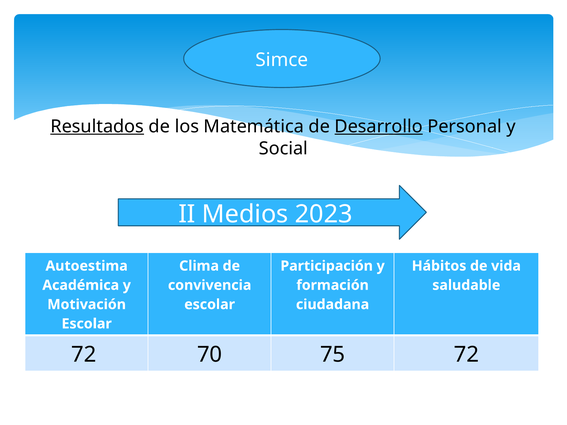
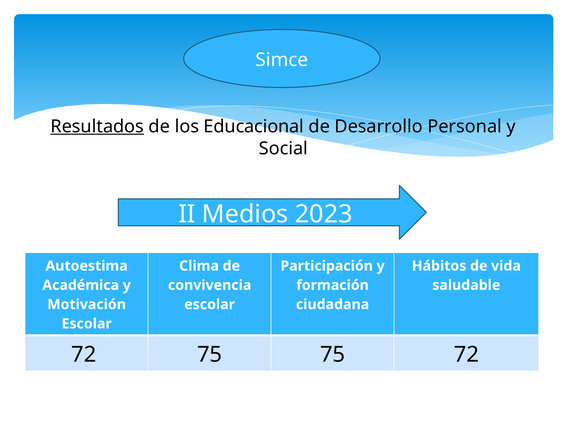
Matemática: Matemática -> Educacional (254, 126)
Desarrollo underline: present -> none (379, 126)
72 70: 70 -> 75 (210, 355)
